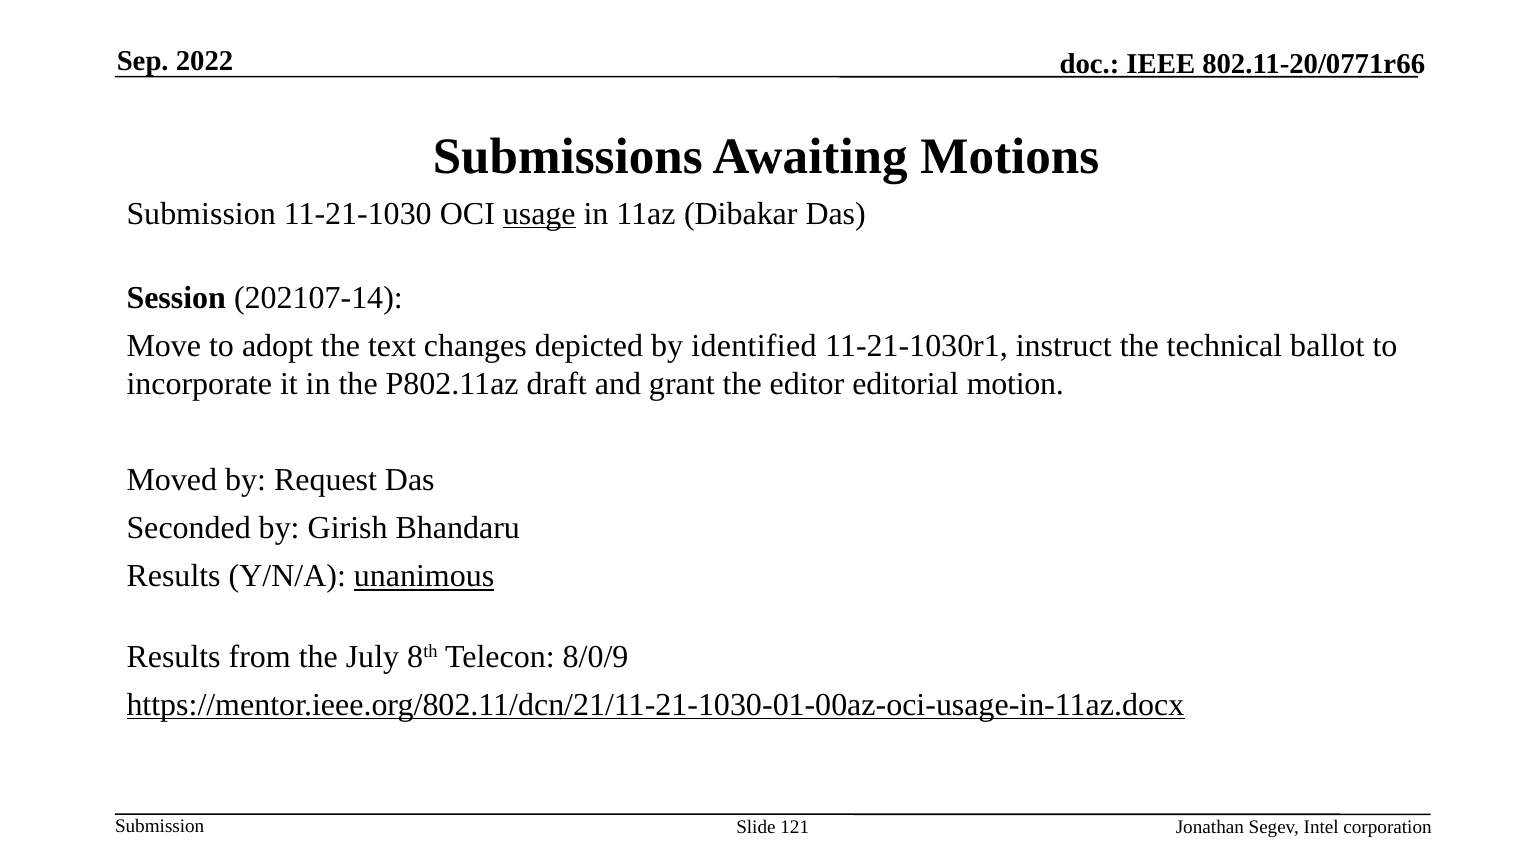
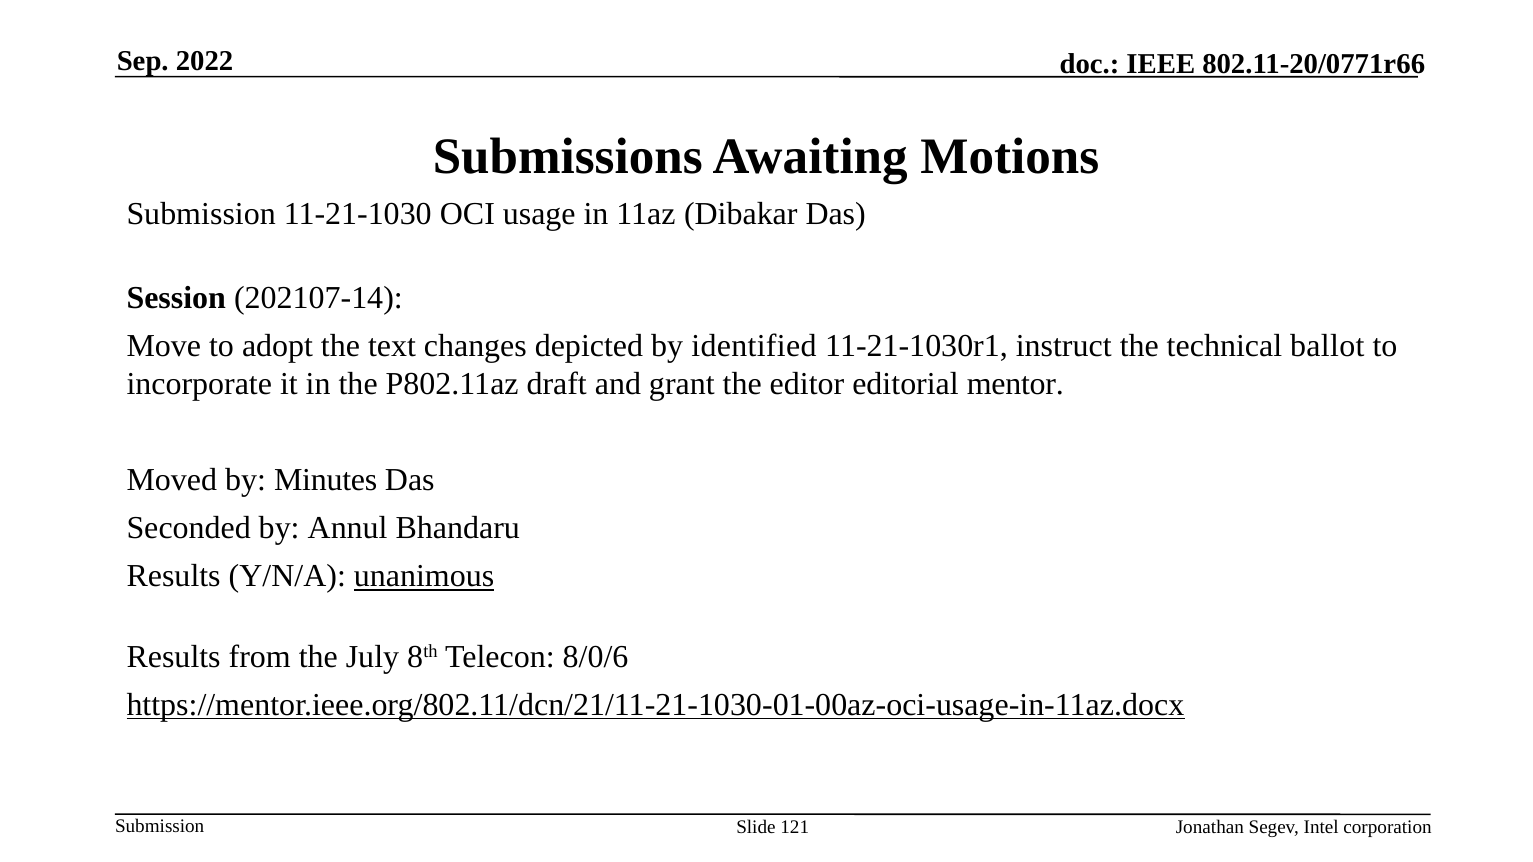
usage underline: present -> none (539, 214)
motion: motion -> mentor (1015, 385)
Request: Request -> Minutes (326, 480)
Girish: Girish -> Annul (348, 528)
8/0/9: 8/0/9 -> 8/0/6 (596, 657)
